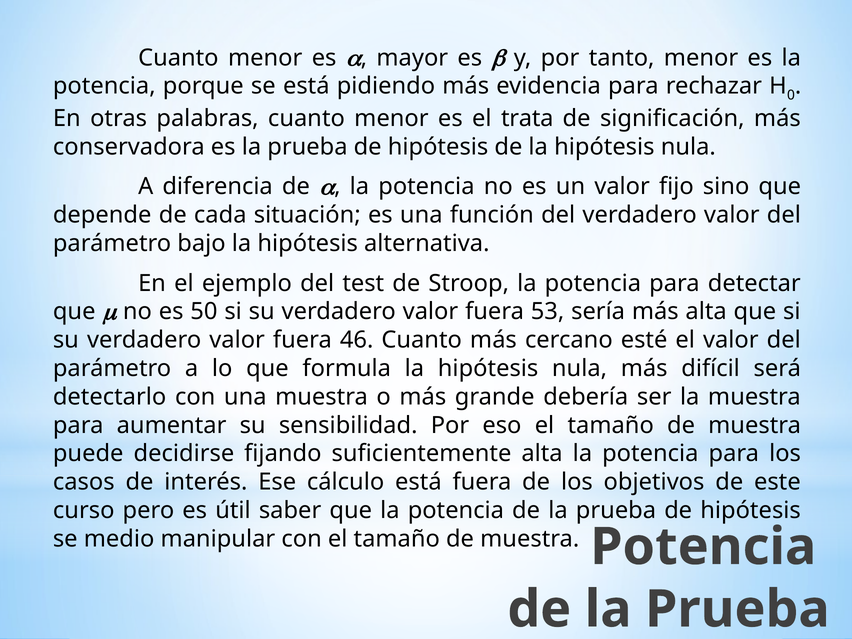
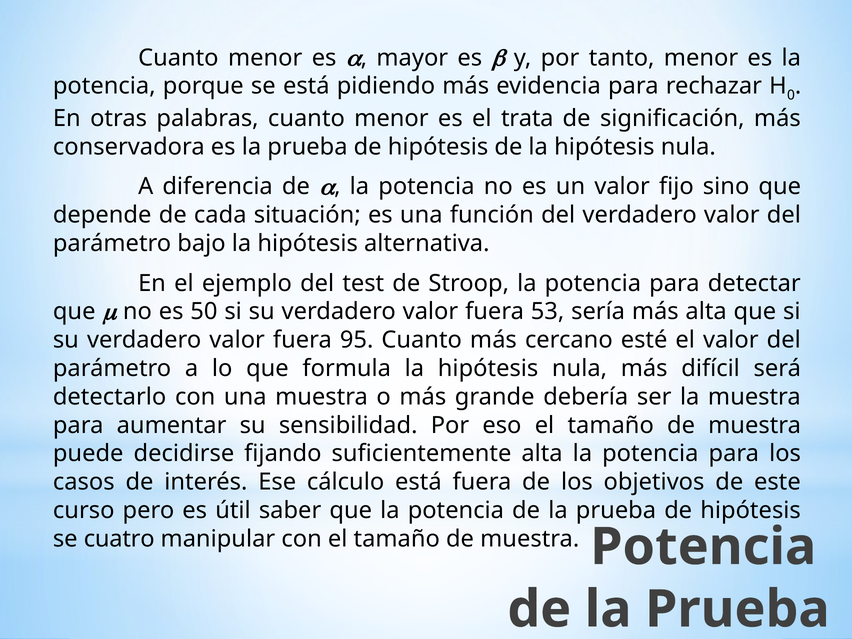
46: 46 -> 95 (357, 340)
medio: medio -> cuatro (119, 539)
